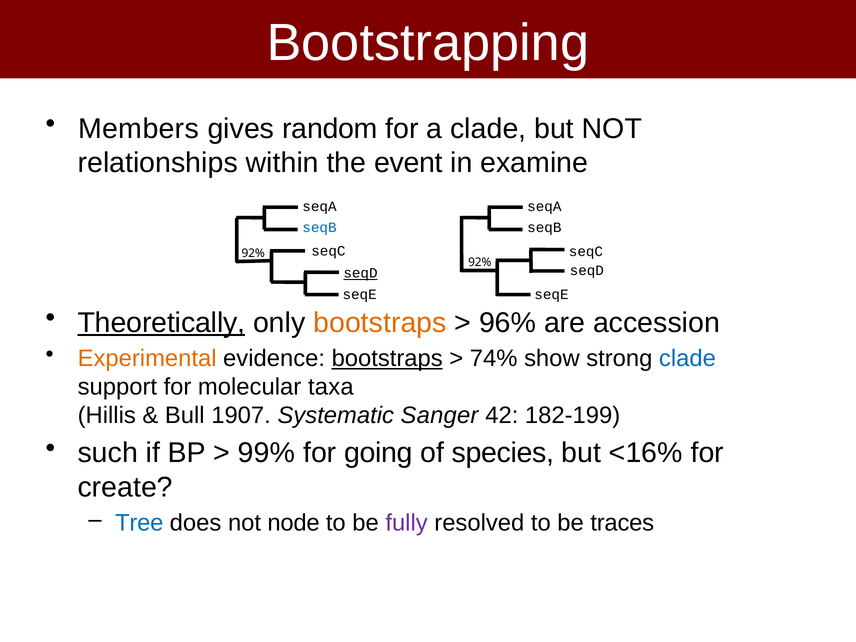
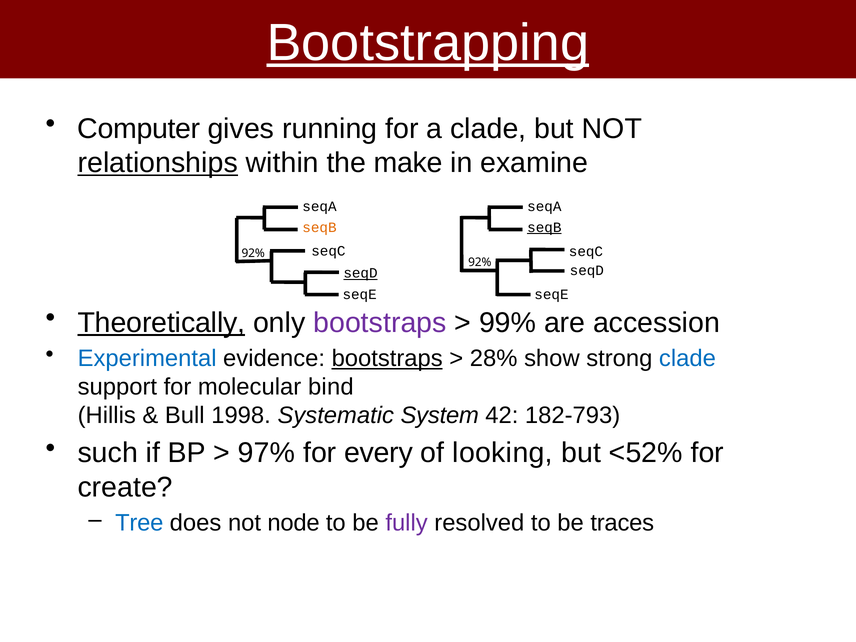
Bootstrapping underline: none -> present (428, 43)
Members: Members -> Computer (139, 129)
random: random -> running (330, 129)
relationships underline: none -> present (158, 163)
event: event -> make (408, 163)
seqB colour: blue -> orange (319, 227)
seqB underline: none -> present (544, 227)
bootstraps colour: orange -> purple (380, 323)
96%: 96% -> 99% (508, 323)
Experimental colour: orange -> blue (147, 358)
74%: 74% -> 28% (494, 358)
taxa: taxa -> bind (331, 387)
1907: 1907 -> 1998 (241, 416)
Sanger: Sanger -> System (440, 416)
182-199: 182-199 -> 182-793 (573, 416)
99%: 99% -> 97% (267, 453)
going: going -> every (378, 453)
species: species -> looking (503, 453)
<16%: <16% -> <52% (646, 453)
